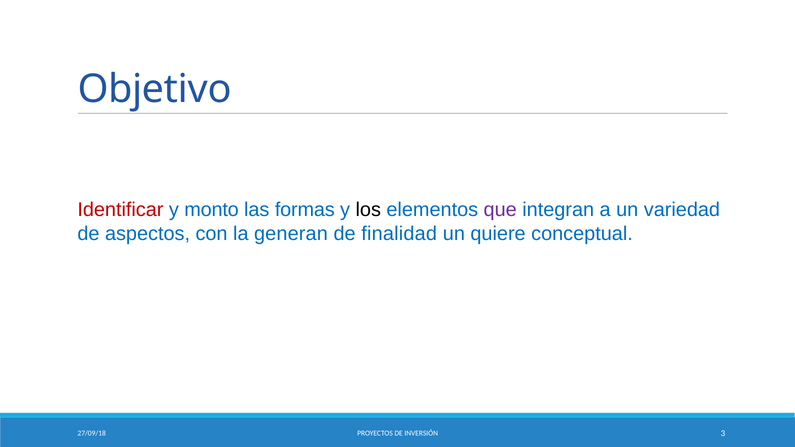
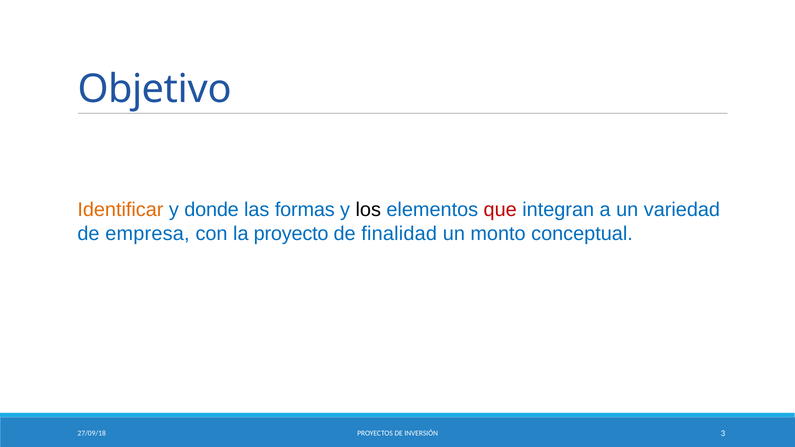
Identificar colour: red -> orange (120, 210)
monto: monto -> donde (212, 210)
que colour: purple -> red (500, 210)
aspectos: aspectos -> empresa (147, 234)
generan: generan -> proyecto (291, 234)
quiere: quiere -> monto (498, 234)
